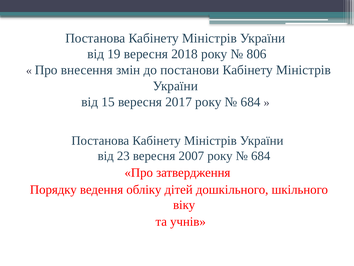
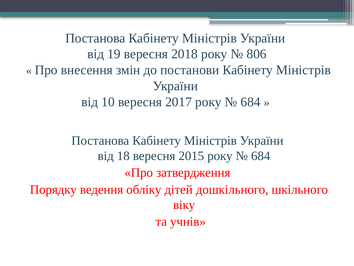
15: 15 -> 10 (108, 102)
23: 23 -> 18 (123, 156)
2007: 2007 -> 2015 (191, 156)
